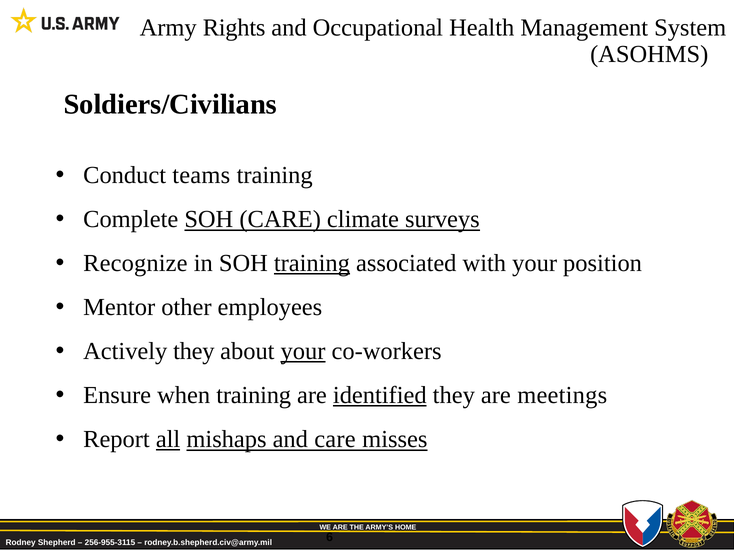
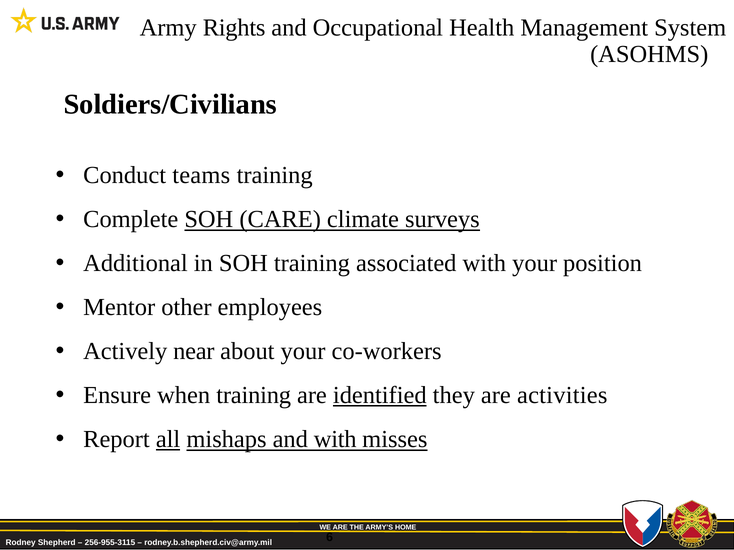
Recognize: Recognize -> Additional (135, 264)
training underline: present -> none (312, 264)
Actively they: they -> near (194, 352)
your underline: present -> none (303, 352)
meetings: meetings -> activities (562, 396)
and care: care -> with (335, 440)
